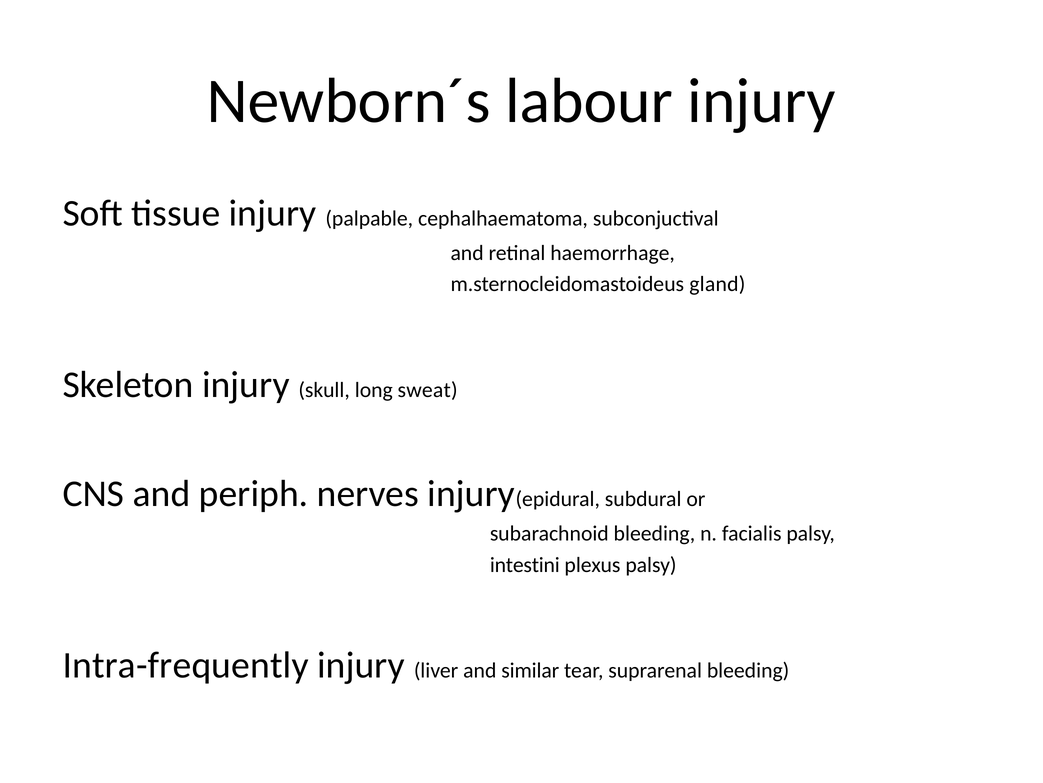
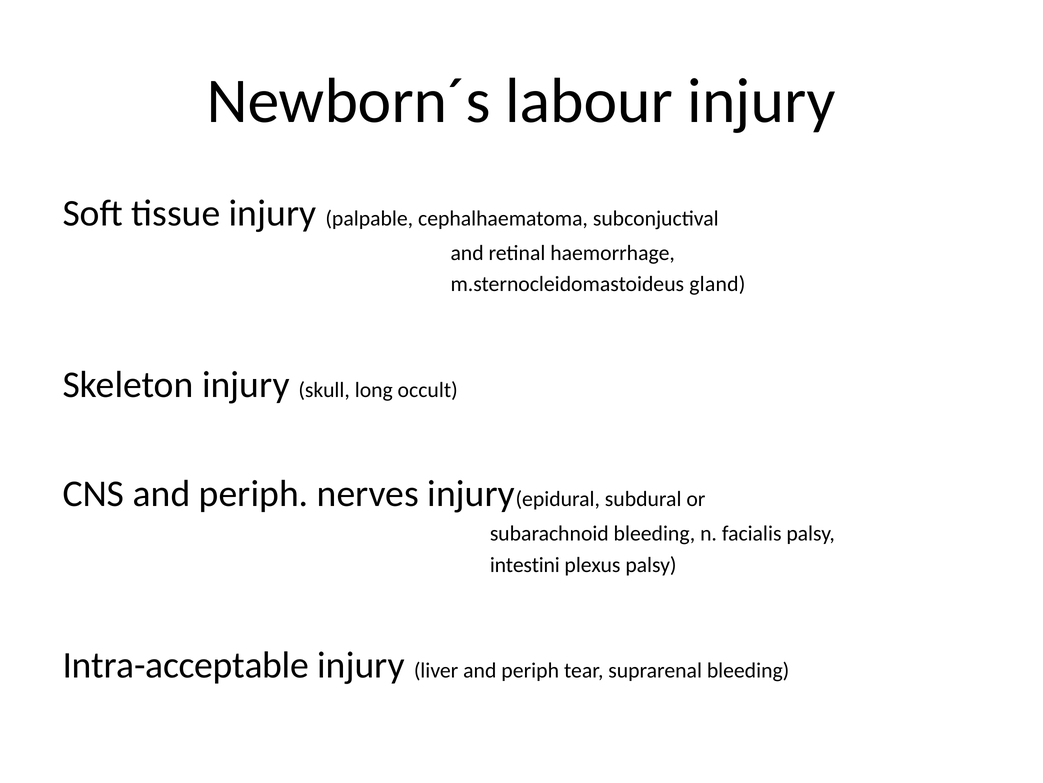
sweat: sweat -> occult (428, 390)
Intra-frequently: Intra-frequently -> Intra-acceptable (186, 665)
liver and similar: similar -> periph (530, 670)
